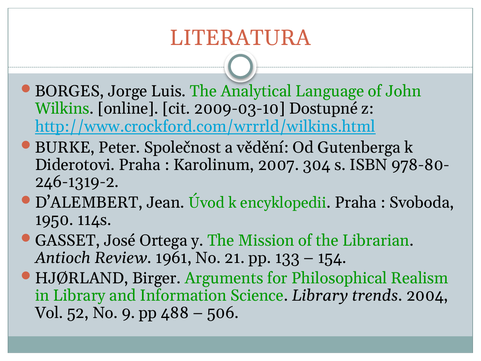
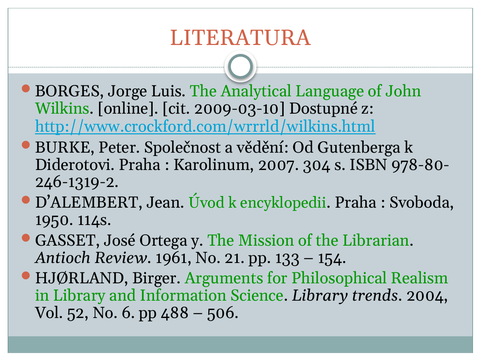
9: 9 -> 6 (128, 313)
